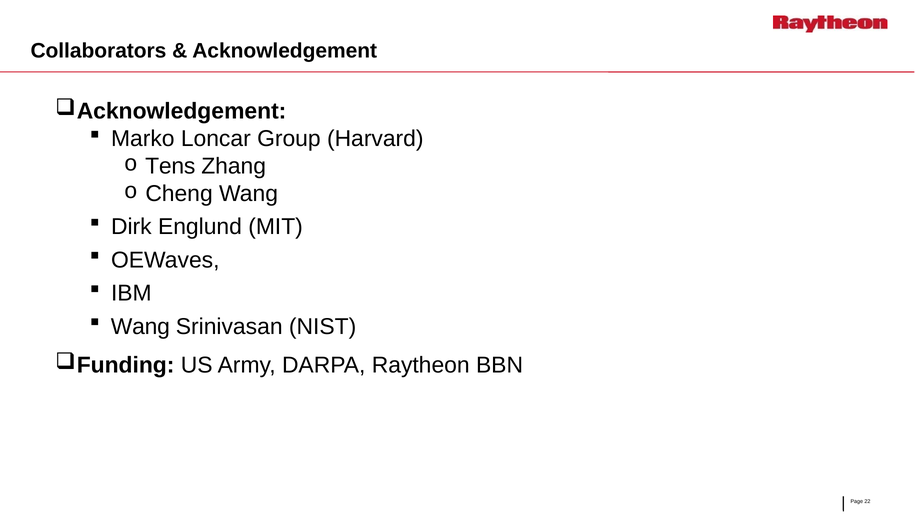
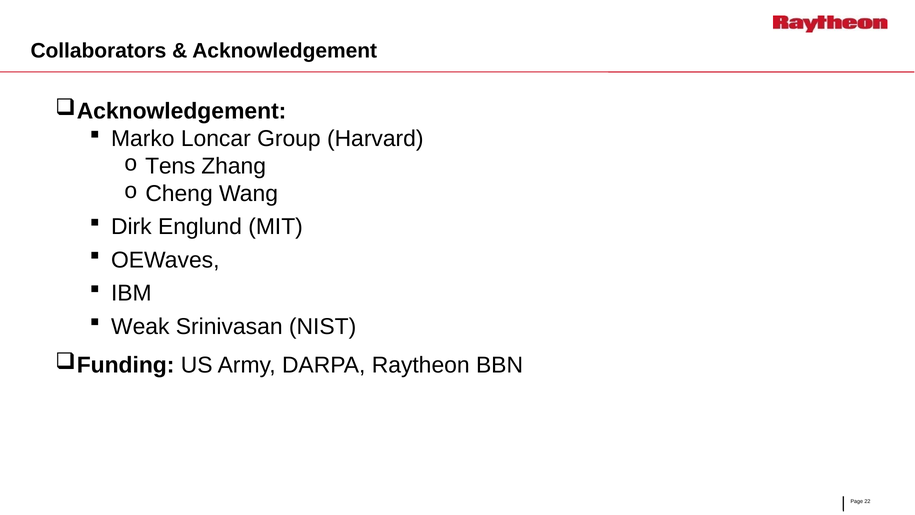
Wang: Wang -> Weak (140, 326)
